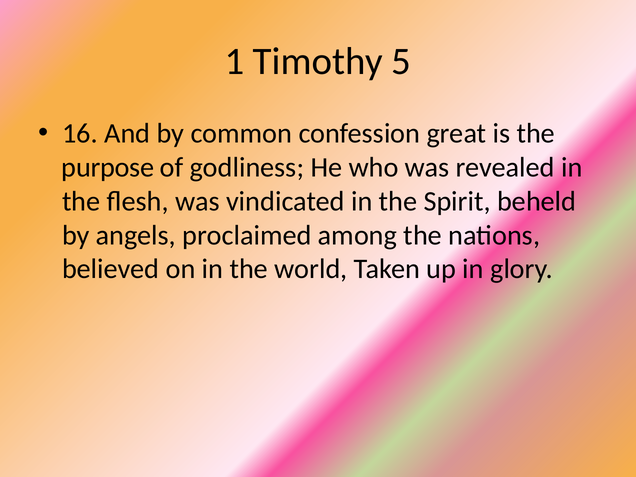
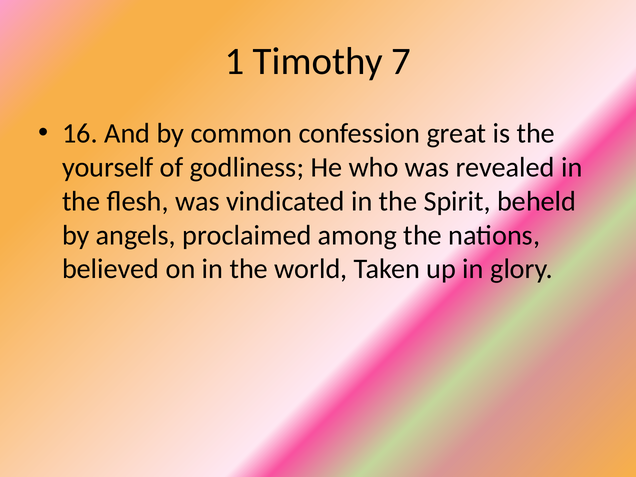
5: 5 -> 7 (401, 62)
purpose: purpose -> yourself (108, 167)
